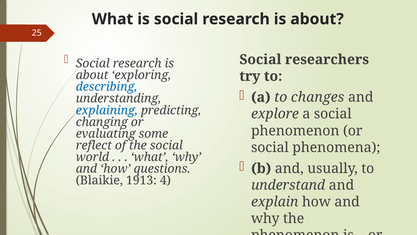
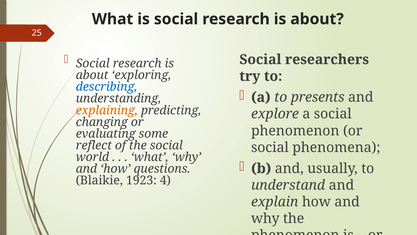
changes: changes -> presents (318, 97)
explaining colour: blue -> orange (107, 110)
1913: 1913 -> 1923 (141, 180)
